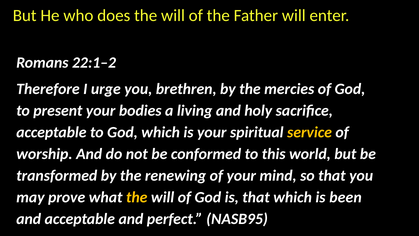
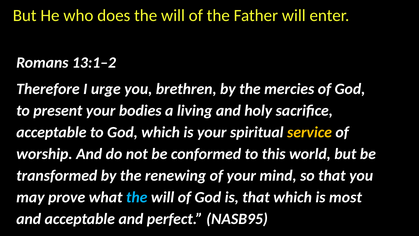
22:1–2: 22:1–2 -> 13:1–2 (94, 63)
the colour: yellow -> light blue (137, 197)
been: been -> most (345, 197)
